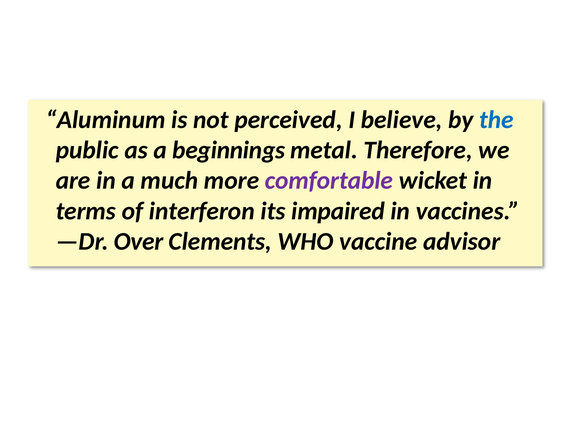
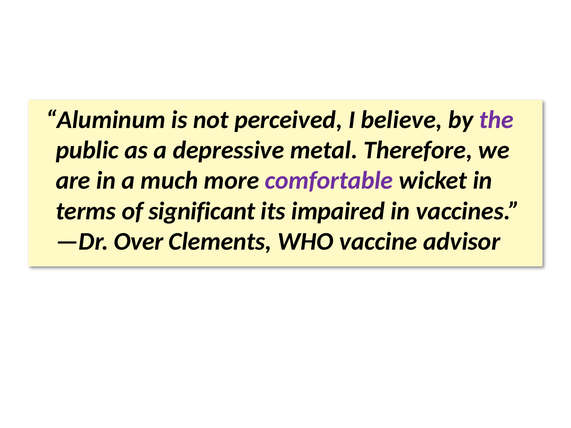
the colour: blue -> purple (496, 120)
beginnings: beginnings -> depressive (229, 150)
interferon: interferon -> significant (202, 211)
